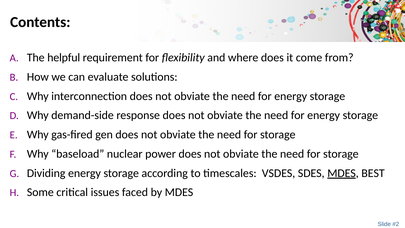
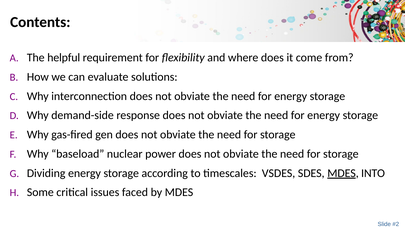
BEST: BEST -> INTO (373, 173)
